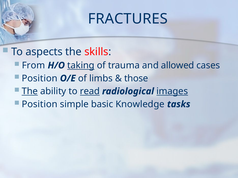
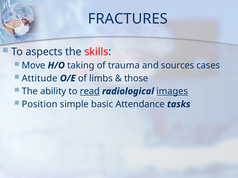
From: From -> Move (34, 66)
taking underline: present -> none (81, 66)
allowed: allowed -> sources (178, 66)
Position: Position -> Attitude (40, 79)
The underline: present -> none (30, 92)
Knowledge: Knowledge -> Attendance (140, 104)
